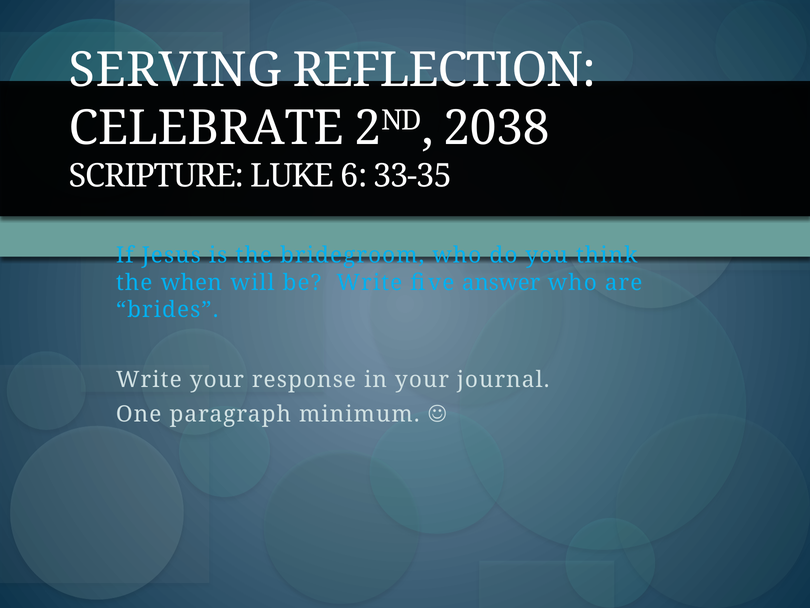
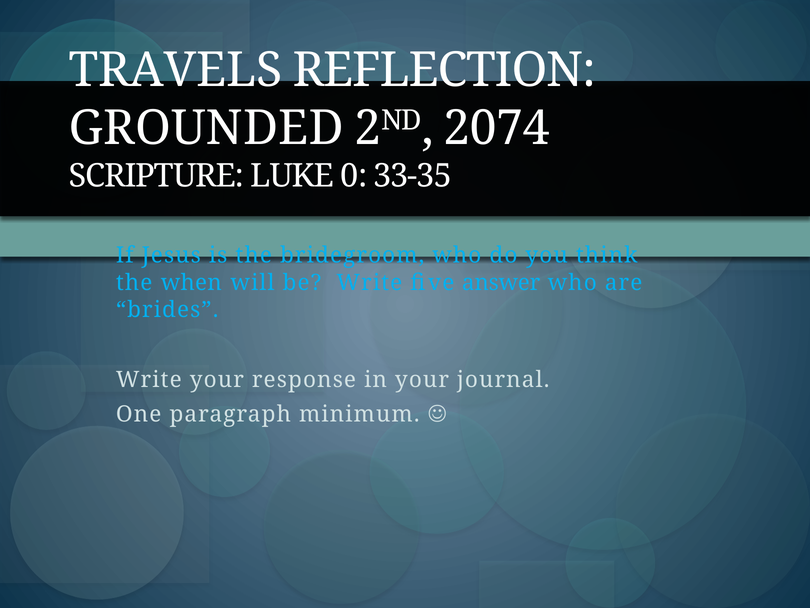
SERVING: SERVING -> TRAVELS (176, 70)
CELEBRATE: CELEBRATE -> GROUNDED (206, 128)
2038: 2038 -> 2074 (497, 128)
6: 6 -> 0 (354, 176)
